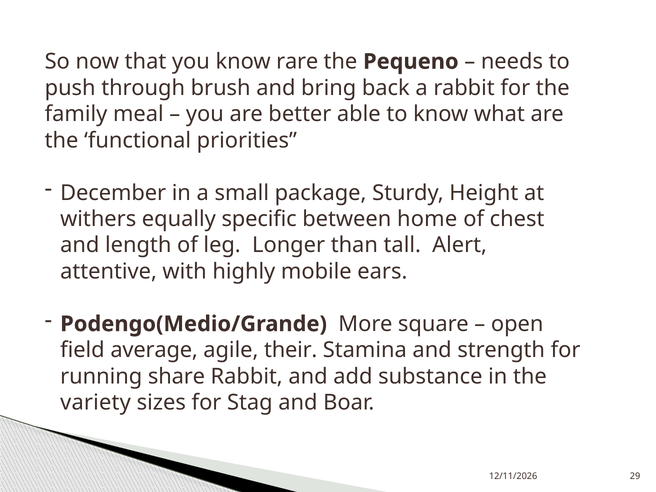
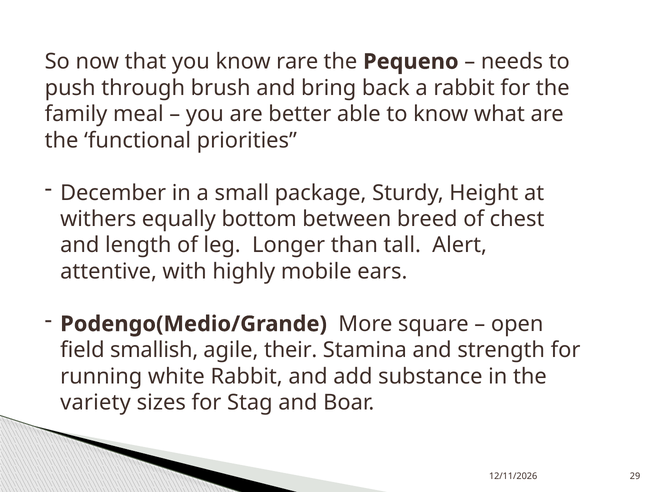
specific: specific -> bottom (259, 219)
home: home -> breed (427, 219)
average: average -> smallish (154, 350)
share: share -> white (176, 376)
